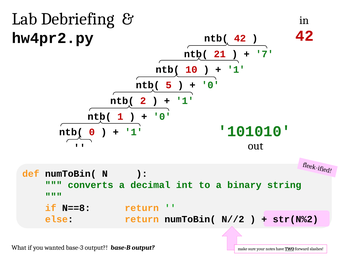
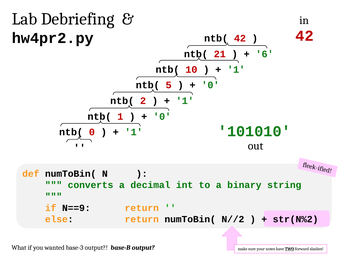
7: 7 -> 6 (265, 54)
N==8: N==8 -> N==9 (76, 208)
